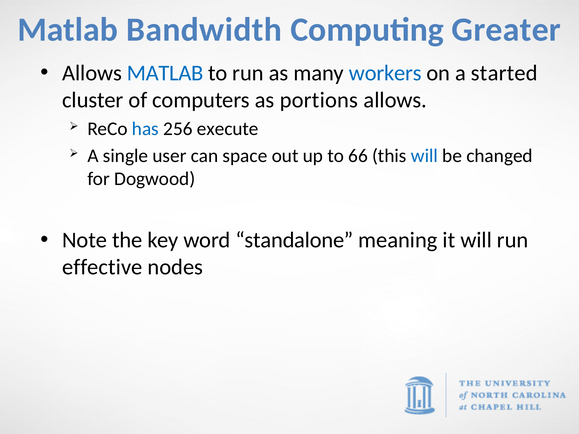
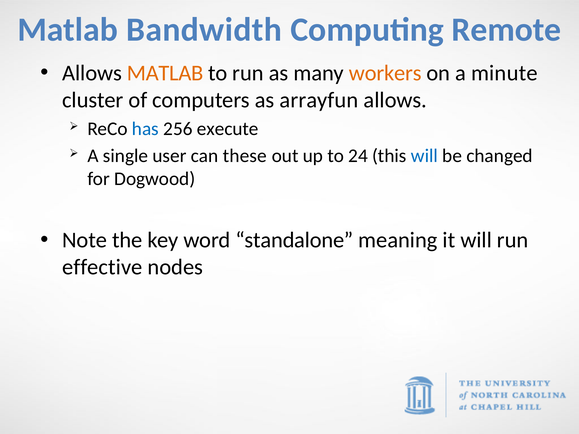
Greater: Greater -> Remote (506, 30)
MATLAB colour: blue -> orange (165, 73)
workers colour: blue -> orange (385, 73)
started: started -> minute (504, 73)
portions: portions -> arrayfun (319, 100)
space: space -> these (245, 156)
66: 66 -> 24 (358, 156)
